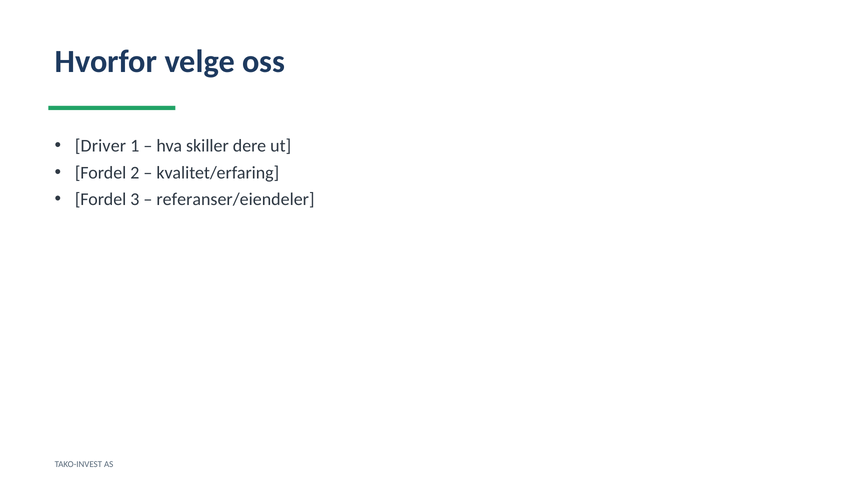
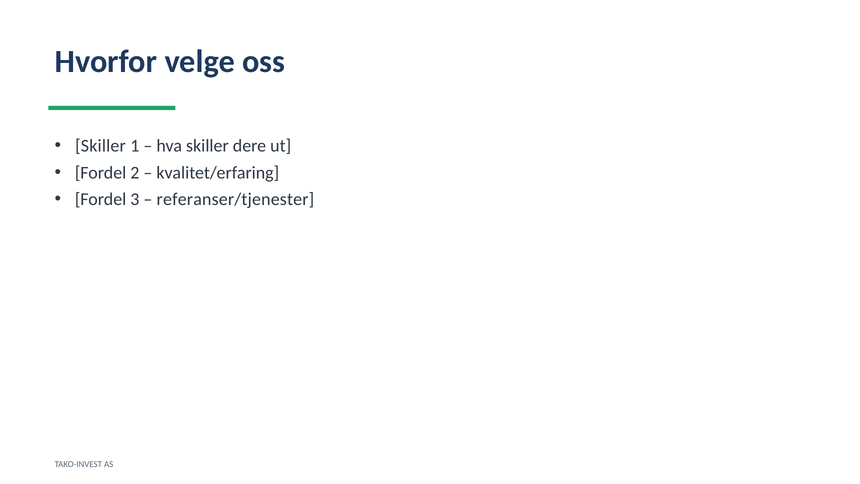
Driver: Driver -> Skiller (100, 146)
referanser/eiendeler: referanser/eiendeler -> referanser/tjenester (235, 199)
